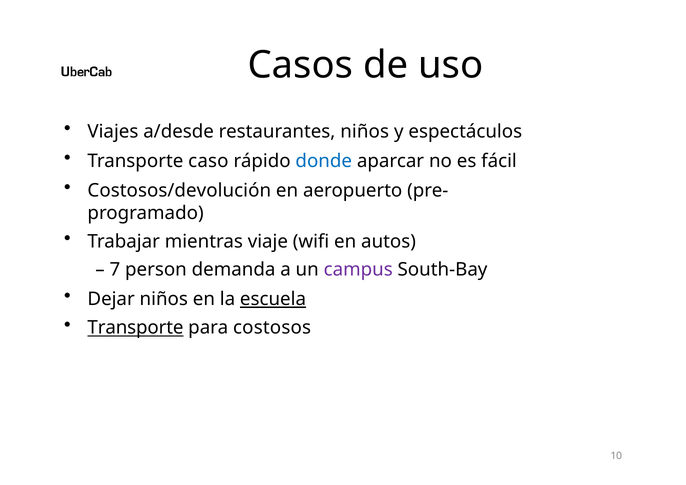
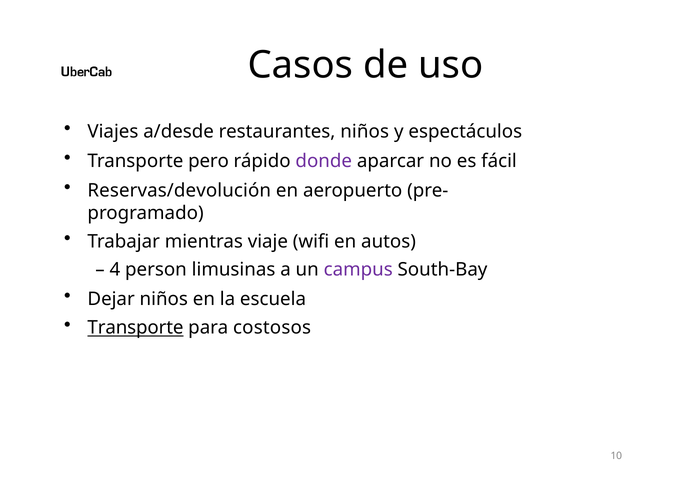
caso: caso -> pero (209, 161)
donde colour: blue -> purple (324, 161)
Costosos/devolución: Costosos/devolución -> Reservas/devolución (179, 191)
7: 7 -> 4 (115, 269)
demanda: demanda -> limusinas (234, 269)
escuela underline: present -> none (273, 299)
